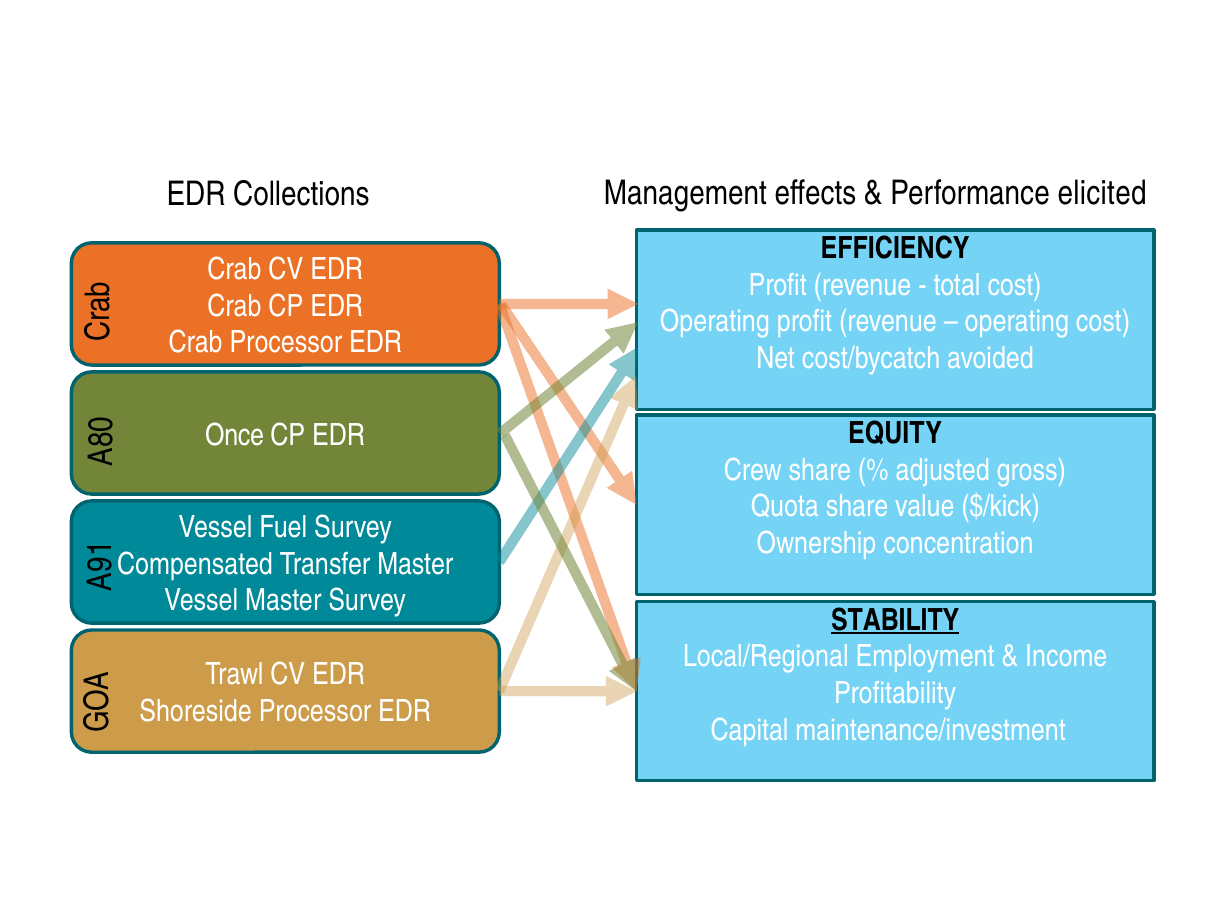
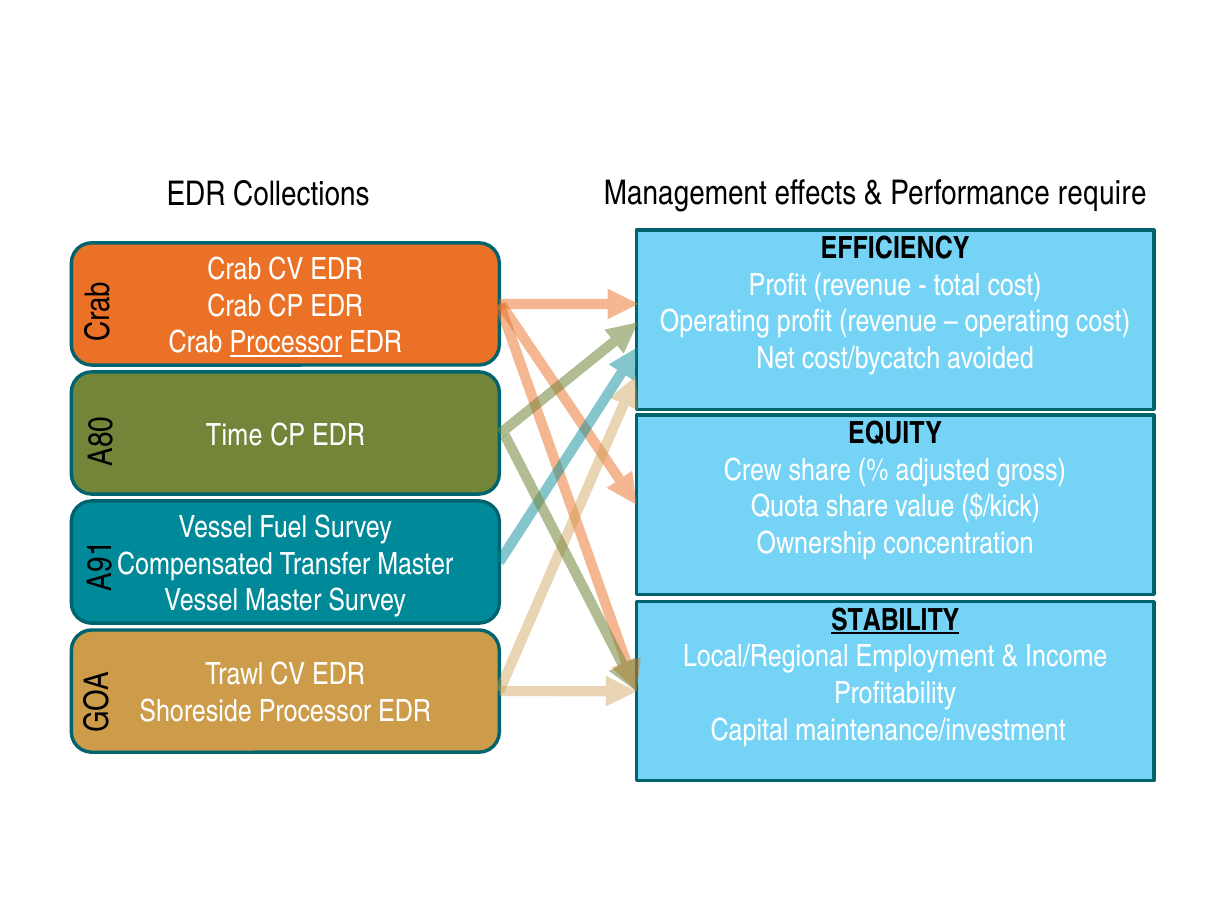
elicited: elicited -> require (1102, 194)
Processor underline: none -> present (286, 343)
Once: Once -> Time (234, 435)
